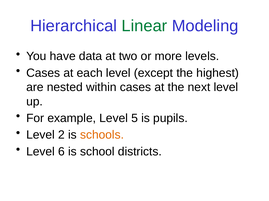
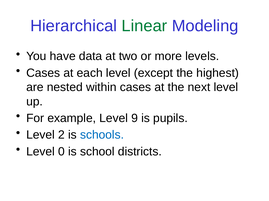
5: 5 -> 9 (135, 119)
schools colour: orange -> blue (102, 135)
6: 6 -> 0 (61, 152)
